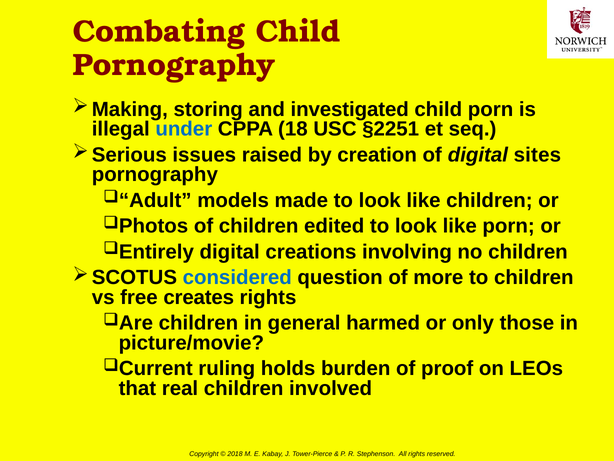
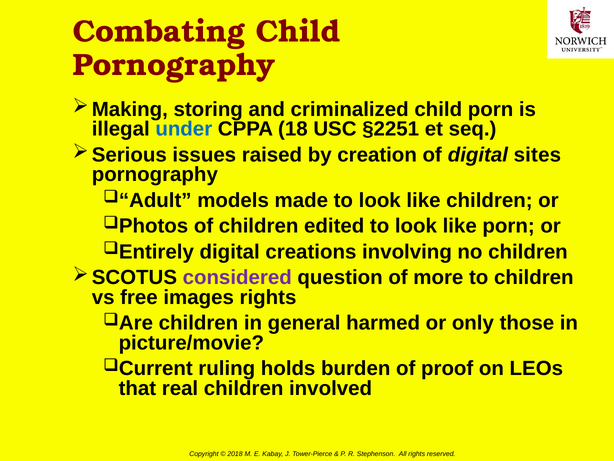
investigated: investigated -> criminalized (350, 109)
considered colour: blue -> purple (237, 277)
creates: creates -> images (199, 297)
